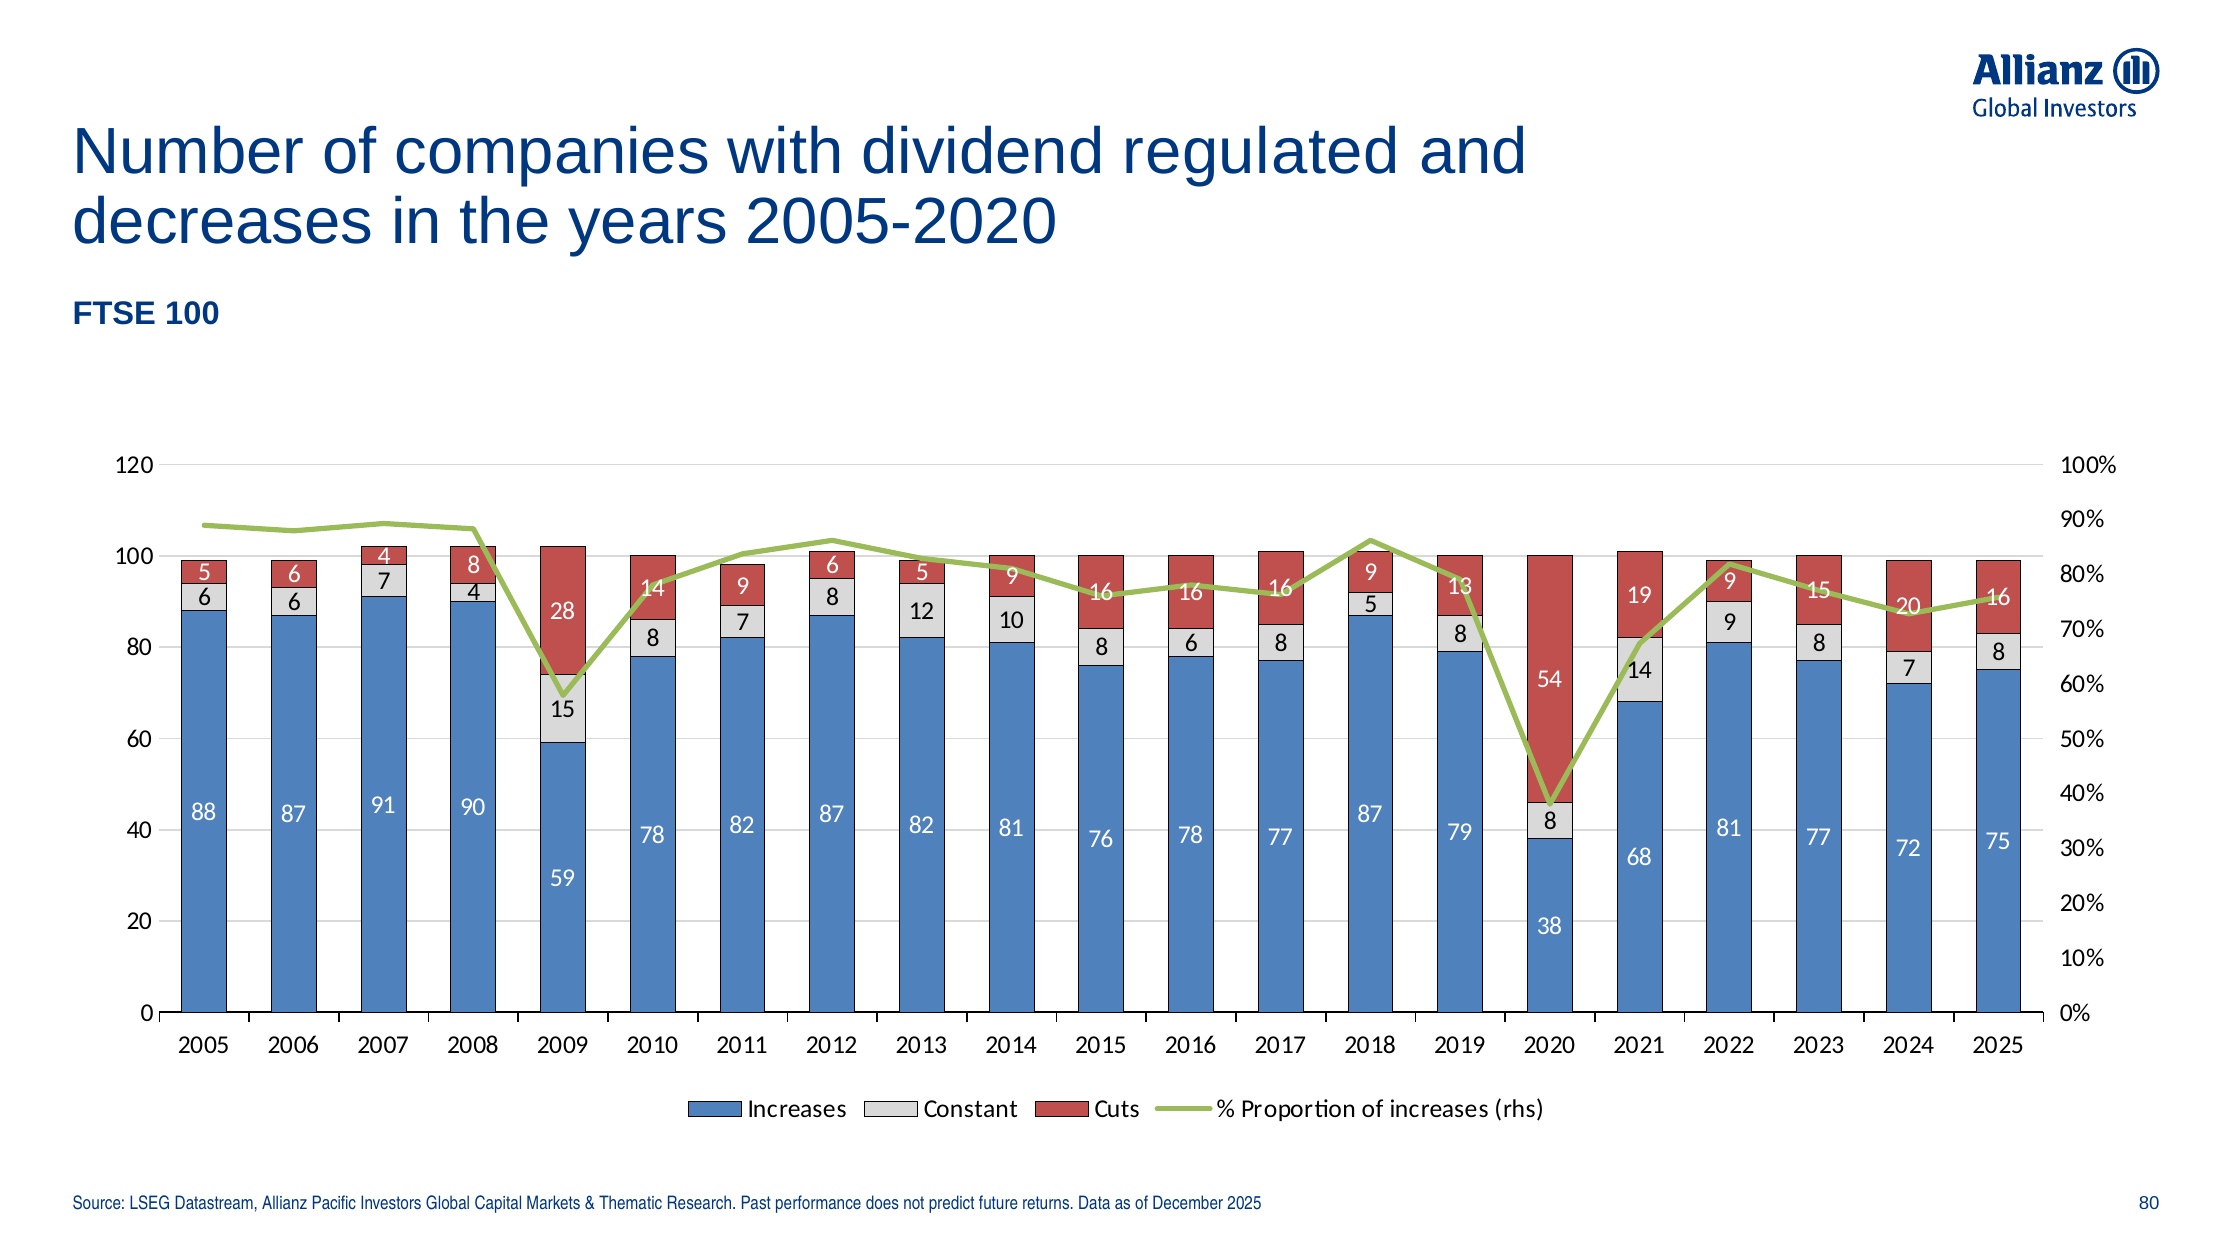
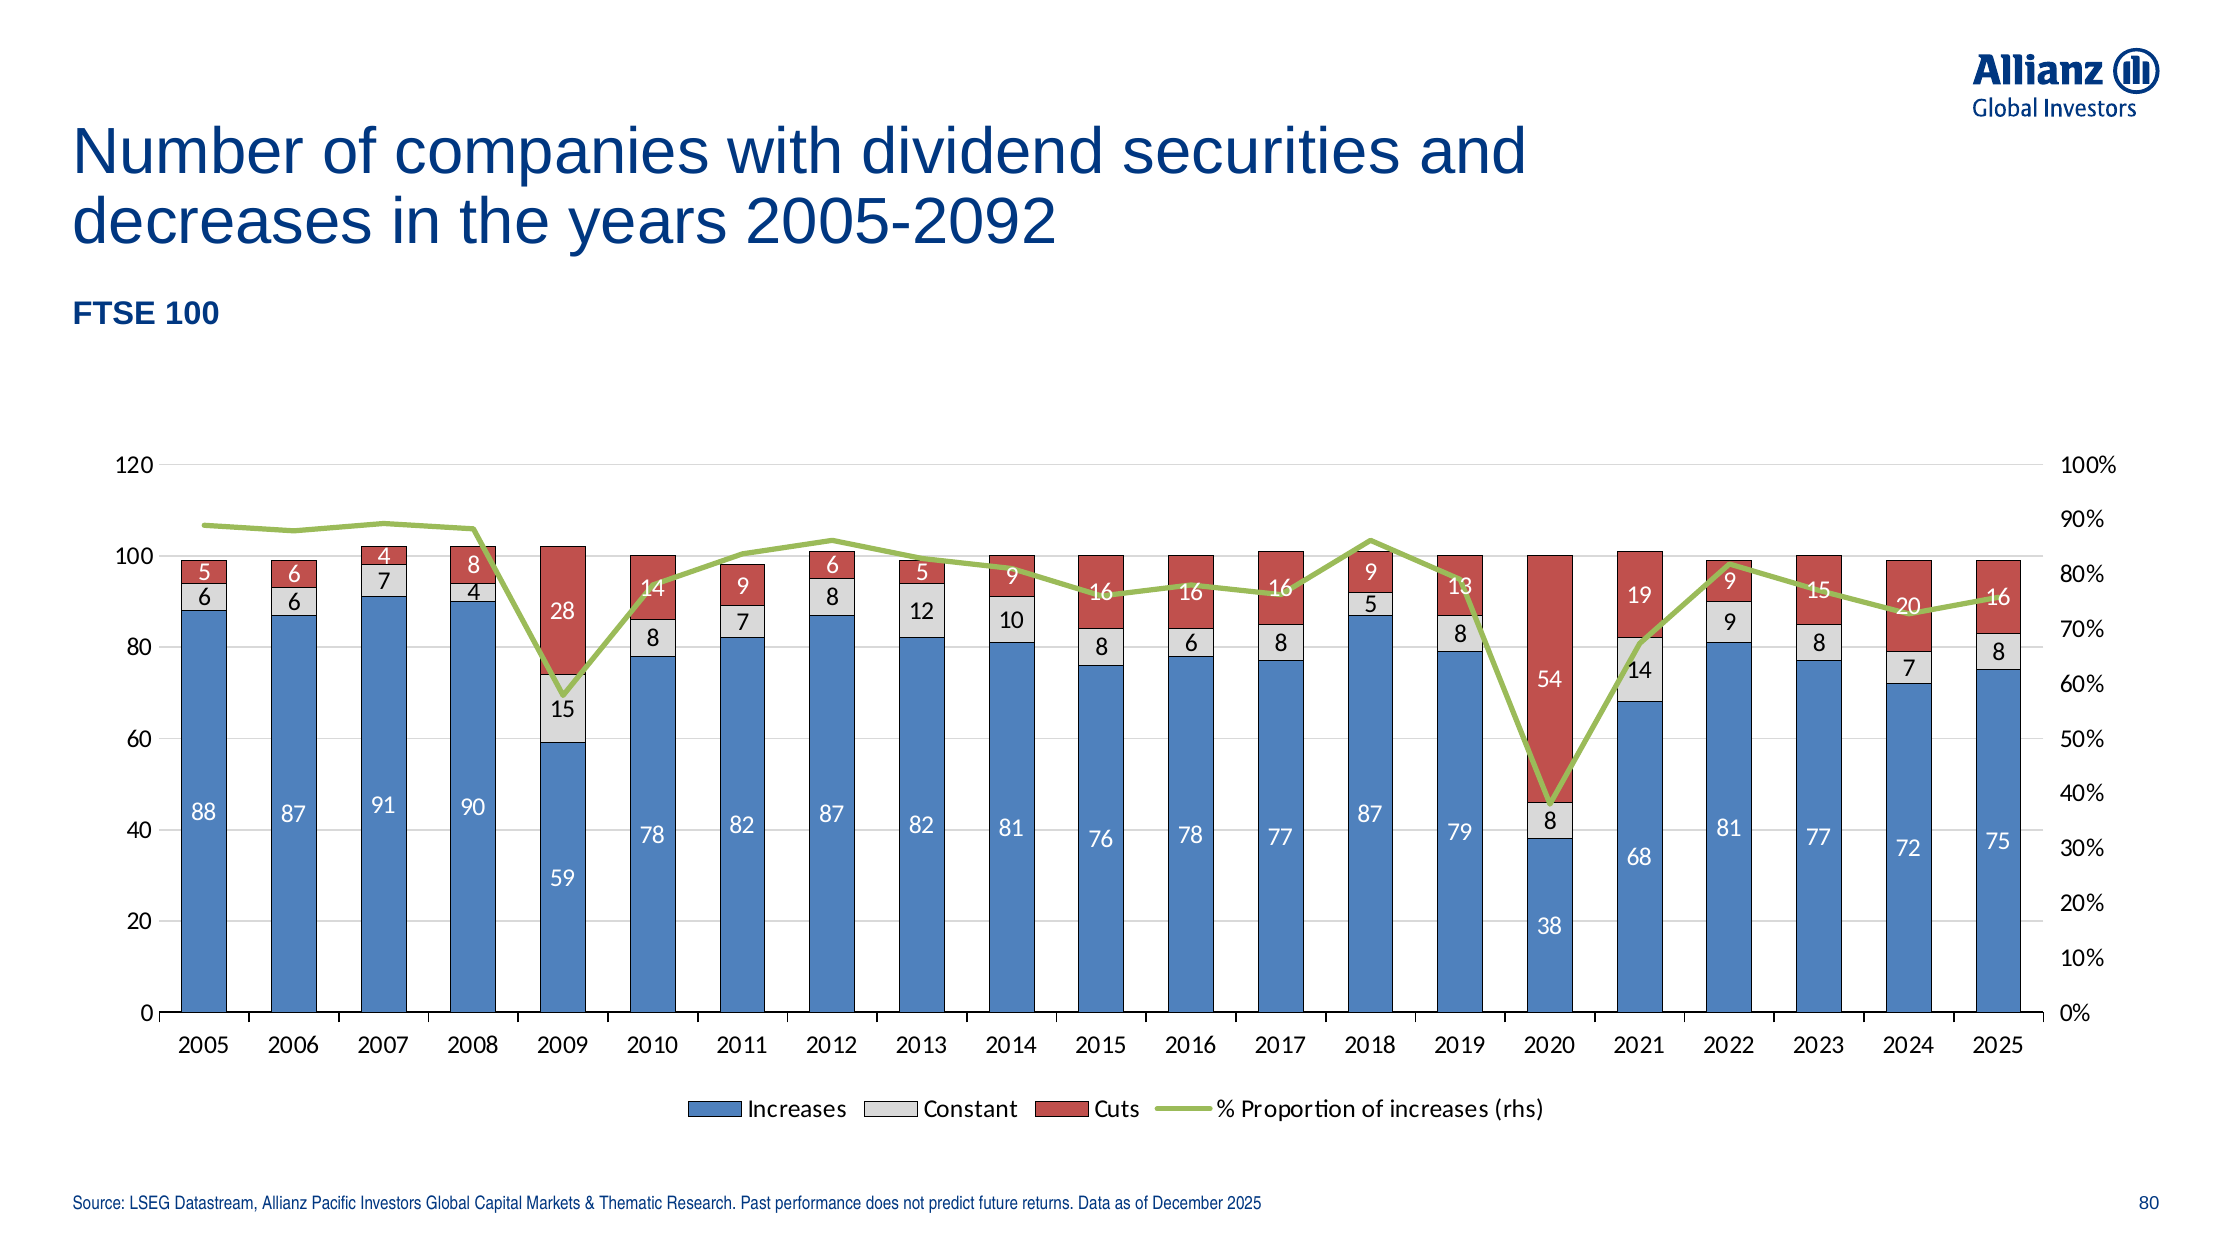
regulated: regulated -> securities (1261, 152)
2005-2020: 2005-2020 -> 2005-2092 (901, 222)
